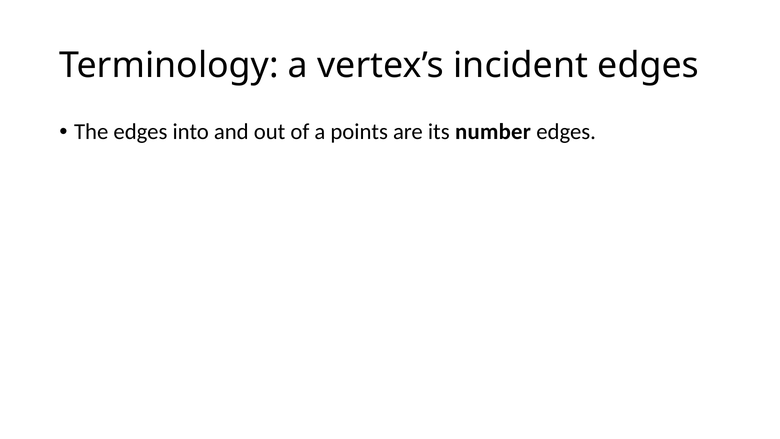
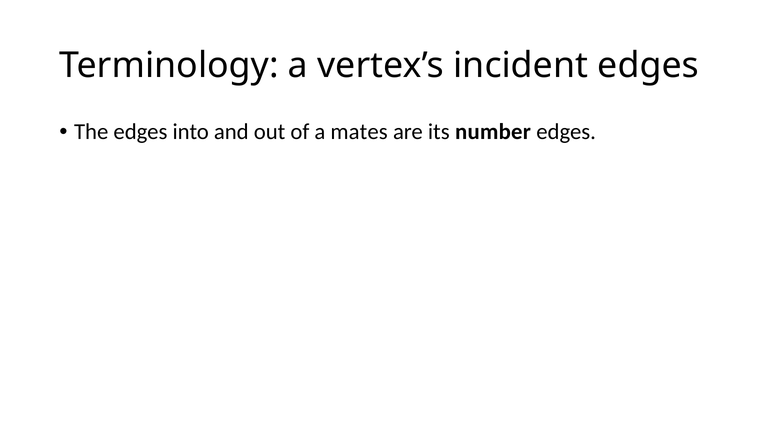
points: points -> mates (359, 132)
